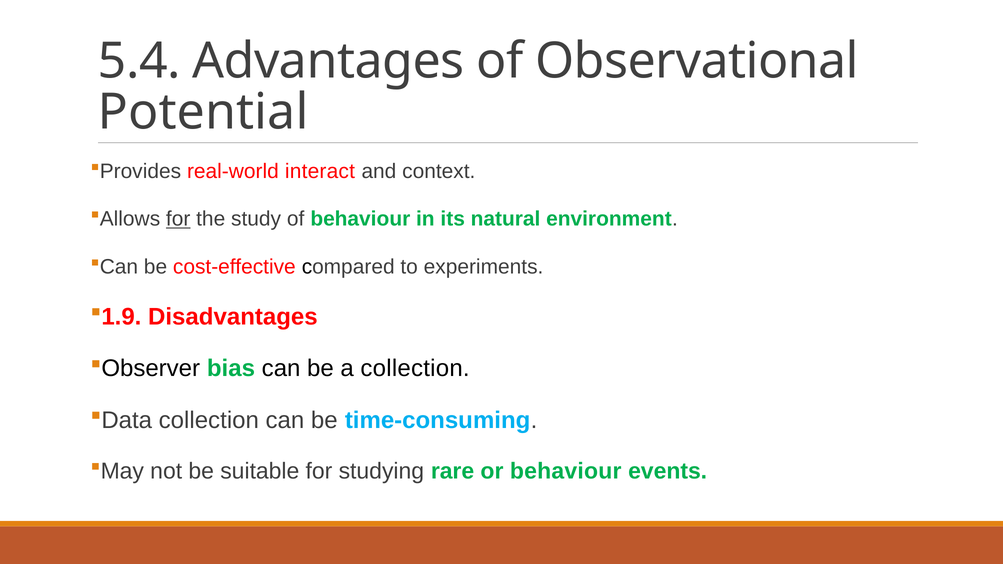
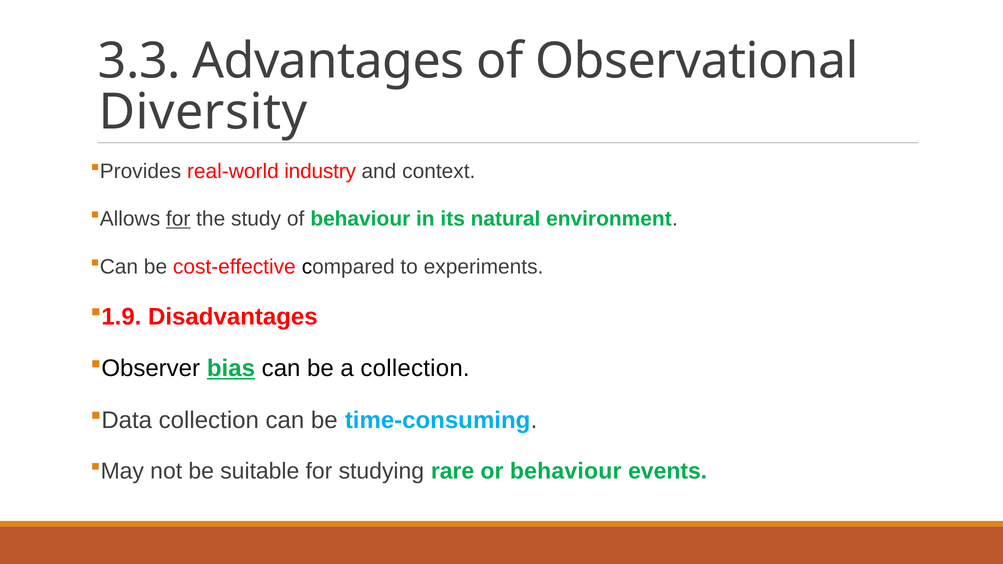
5.4: 5.4 -> 3.3 (139, 61)
Potential: Potential -> Diversity (203, 112)
interact: interact -> industry (320, 171)
bias underline: none -> present (231, 369)
